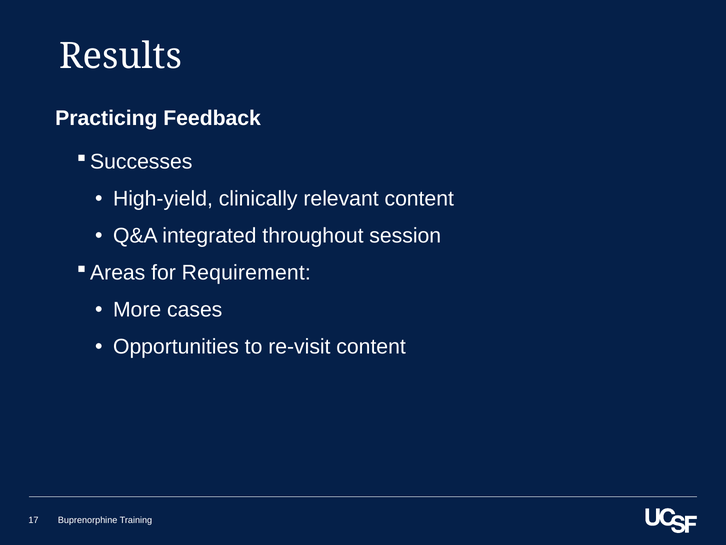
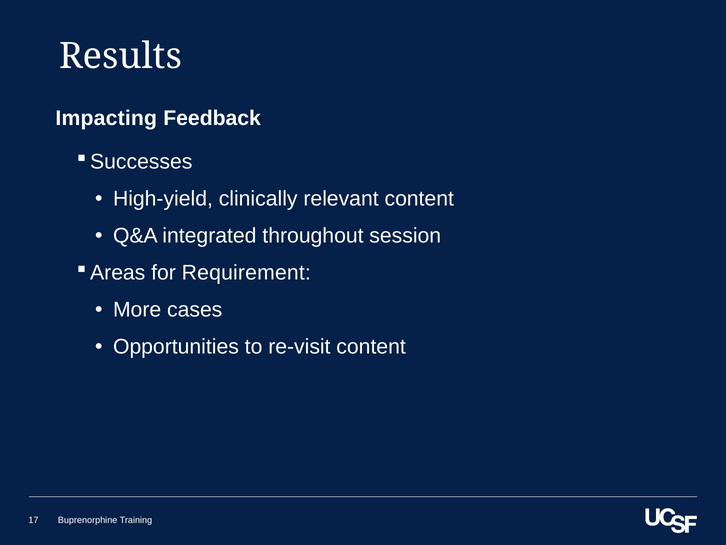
Practicing: Practicing -> Impacting (106, 118)
